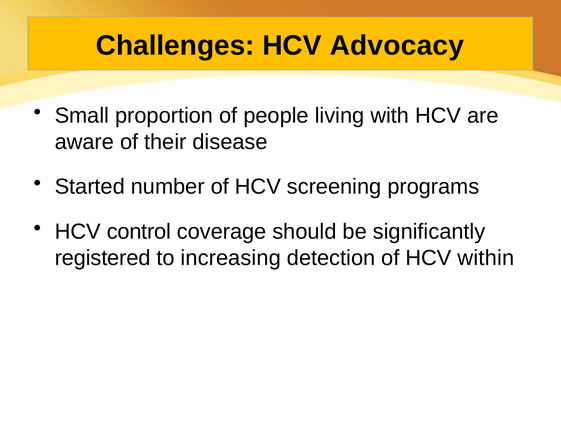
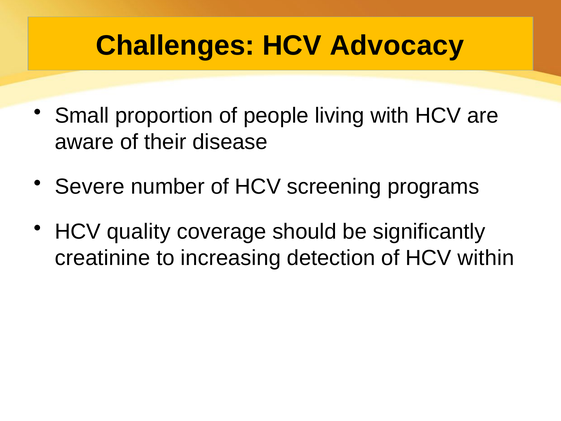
Started: Started -> Severe (90, 187)
control: control -> quality (139, 232)
registered: registered -> creatinine (102, 258)
